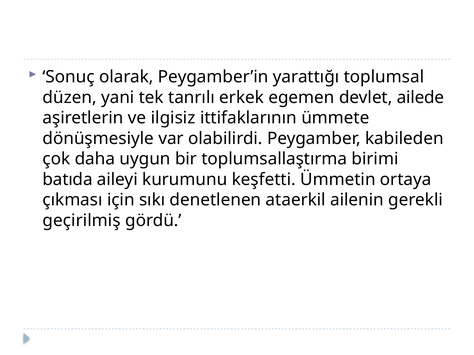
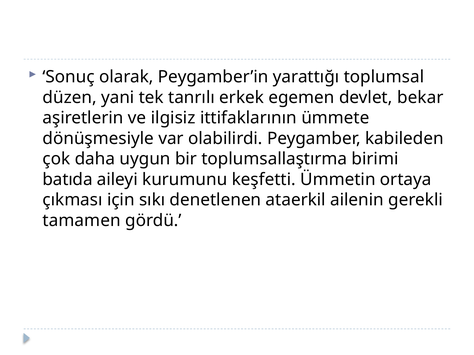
ailede: ailede -> bekar (420, 98)
geçirilmiş: geçirilmiş -> tamamen (82, 221)
